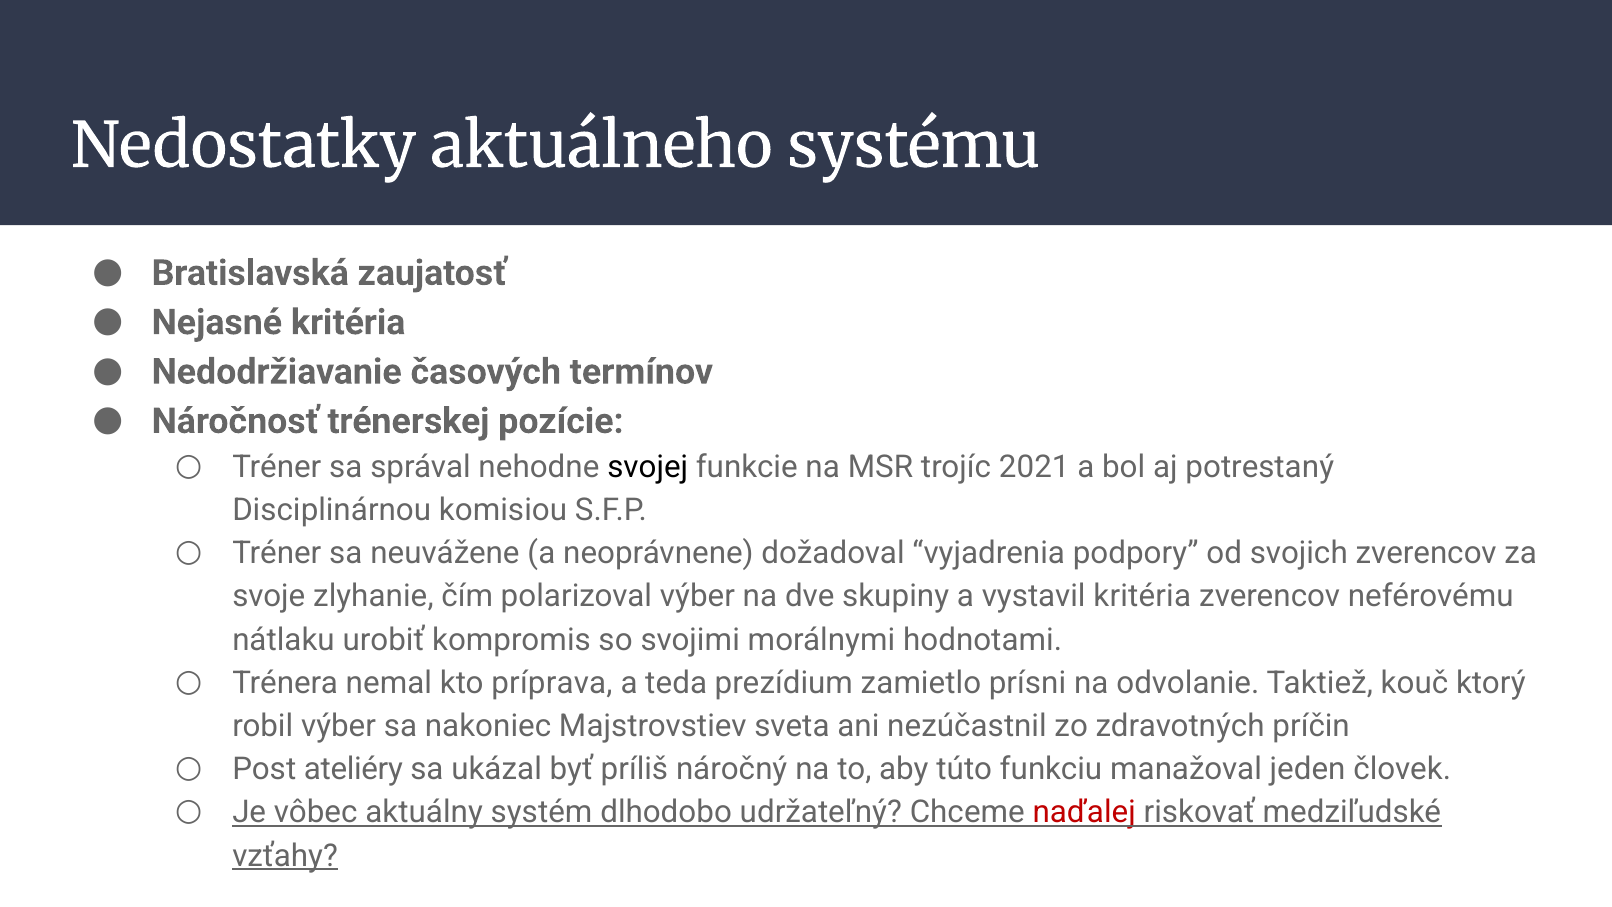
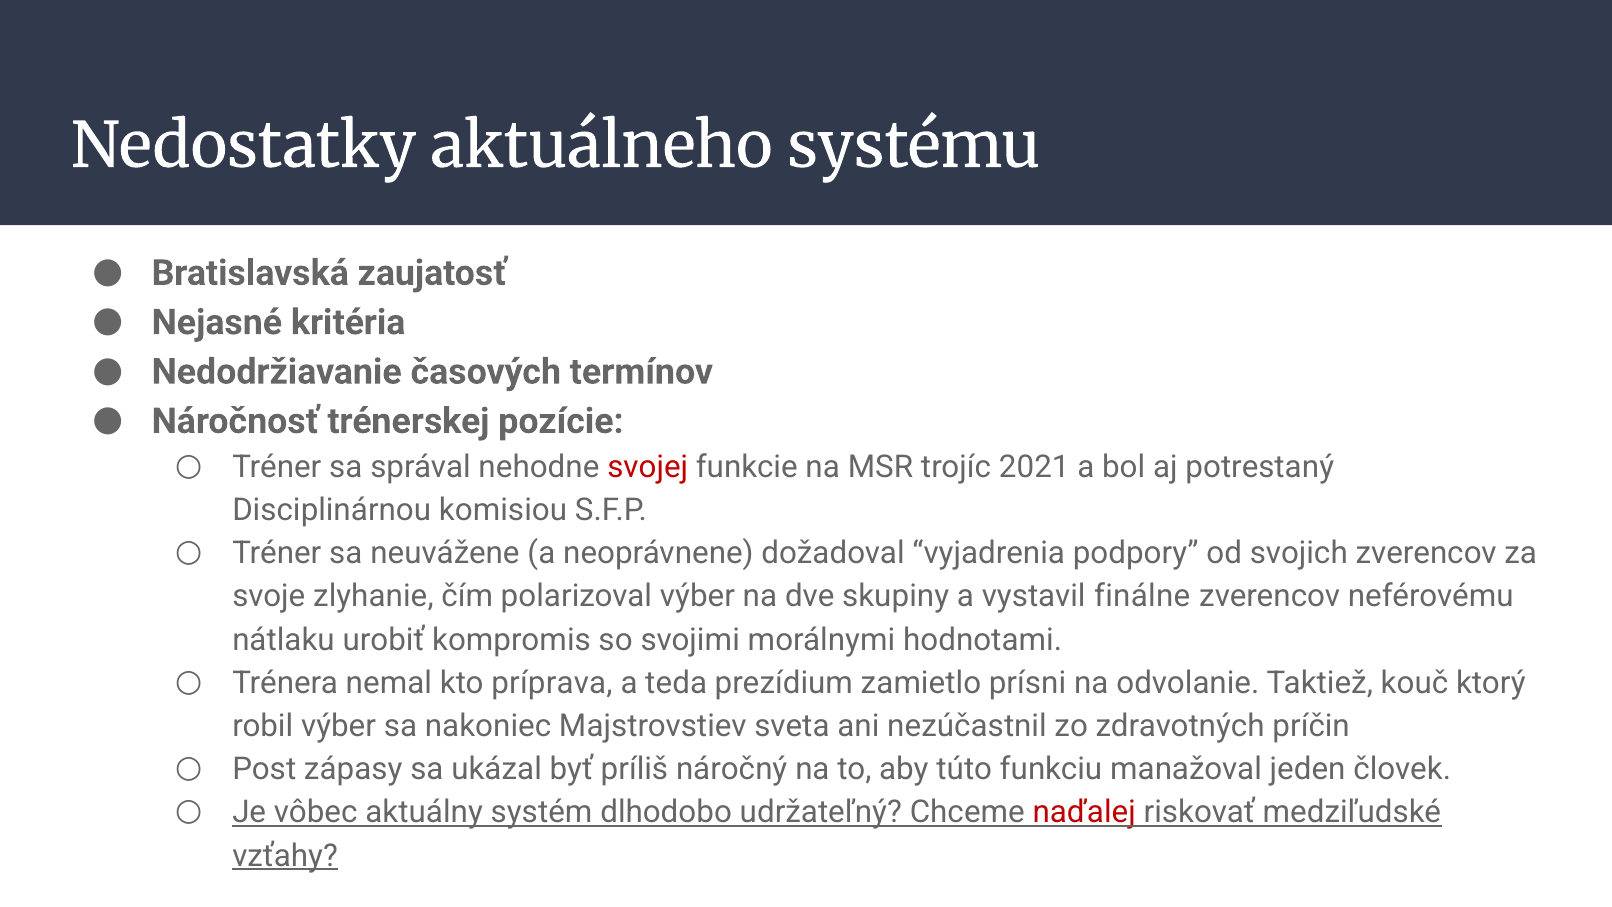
svojej colour: black -> red (648, 467)
vystavil kritéria: kritéria -> finálne (1142, 596)
ateliéry: ateliéry -> zápasy (353, 769)
